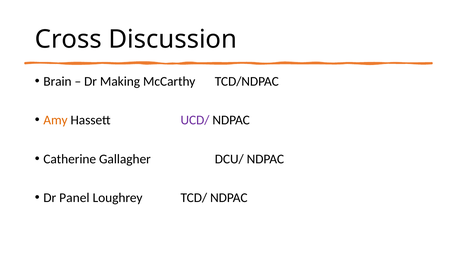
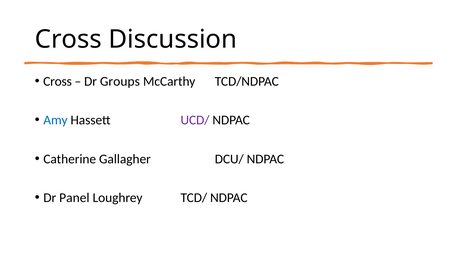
Brain: Brain -> Cross (58, 81)
Making: Making -> Groups (120, 81)
Amy colour: orange -> blue (56, 120)
